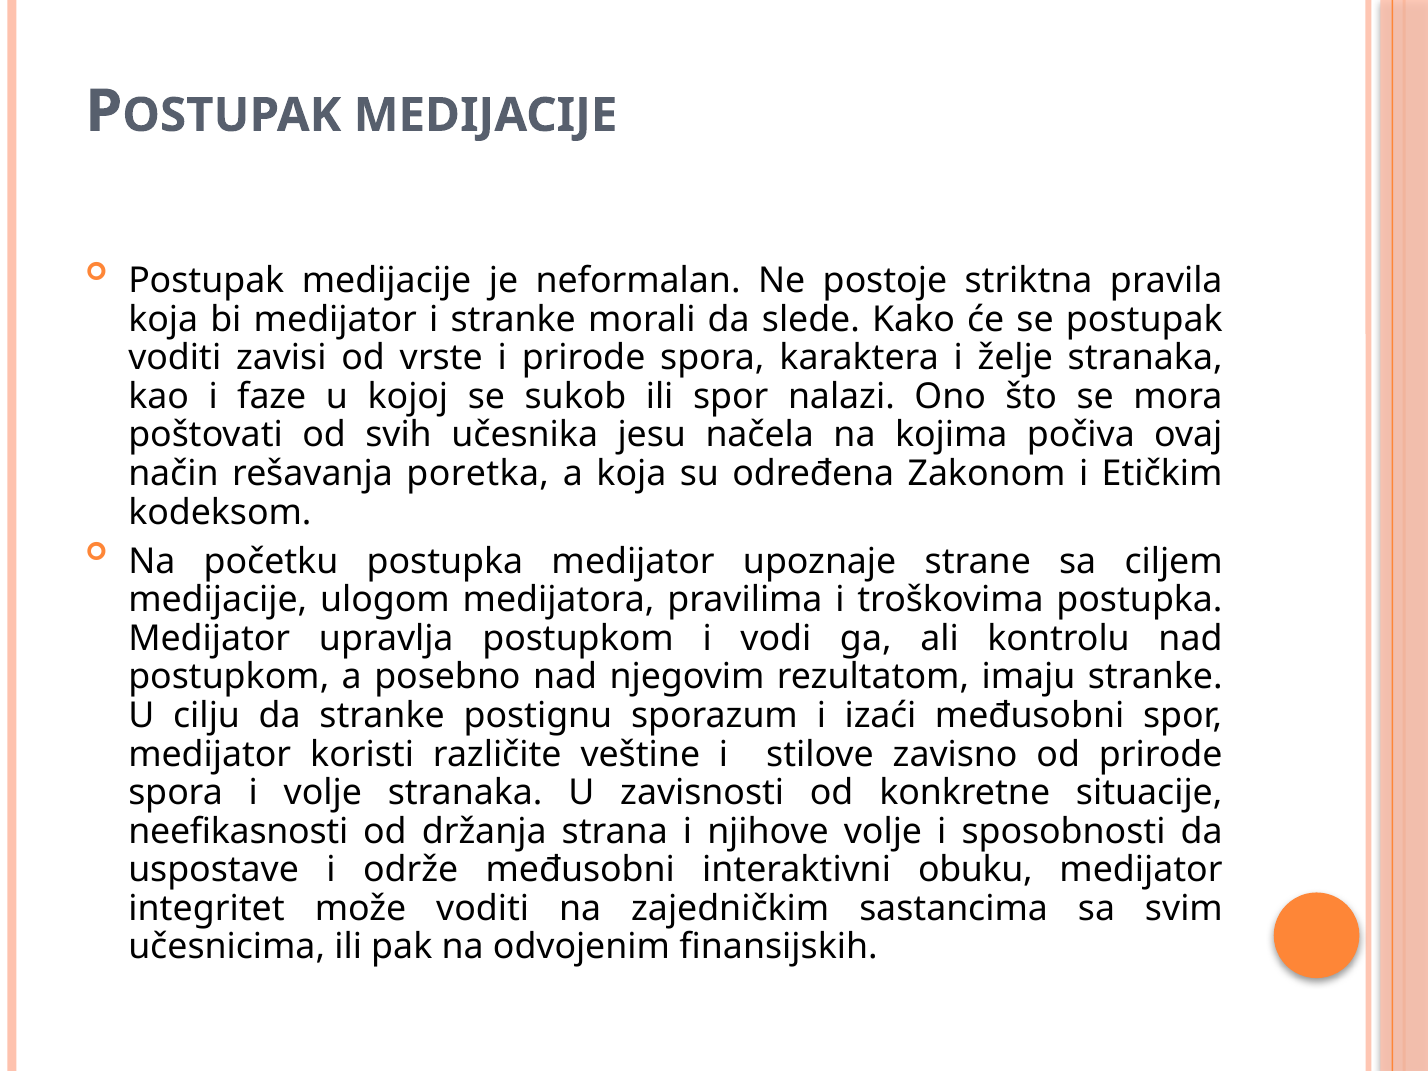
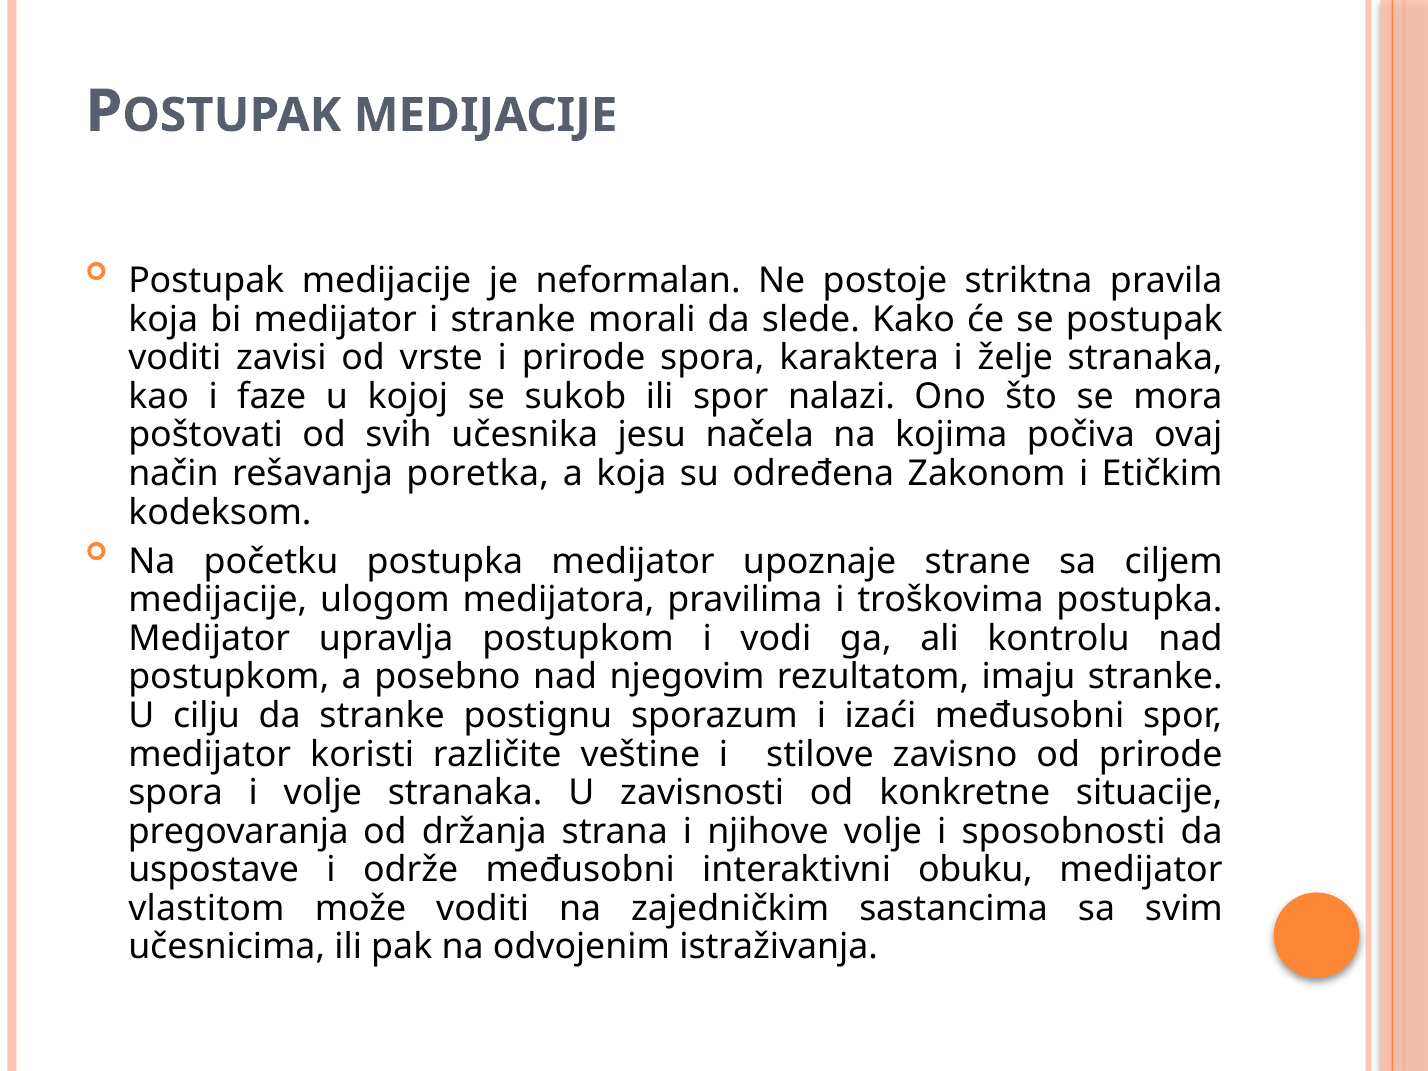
neefikasnosti: neefikasnosti -> pregovaranja (238, 831)
integritet: integritet -> vlastitom (206, 909)
finansijskih: finansijskih -> istraživanja (779, 947)
